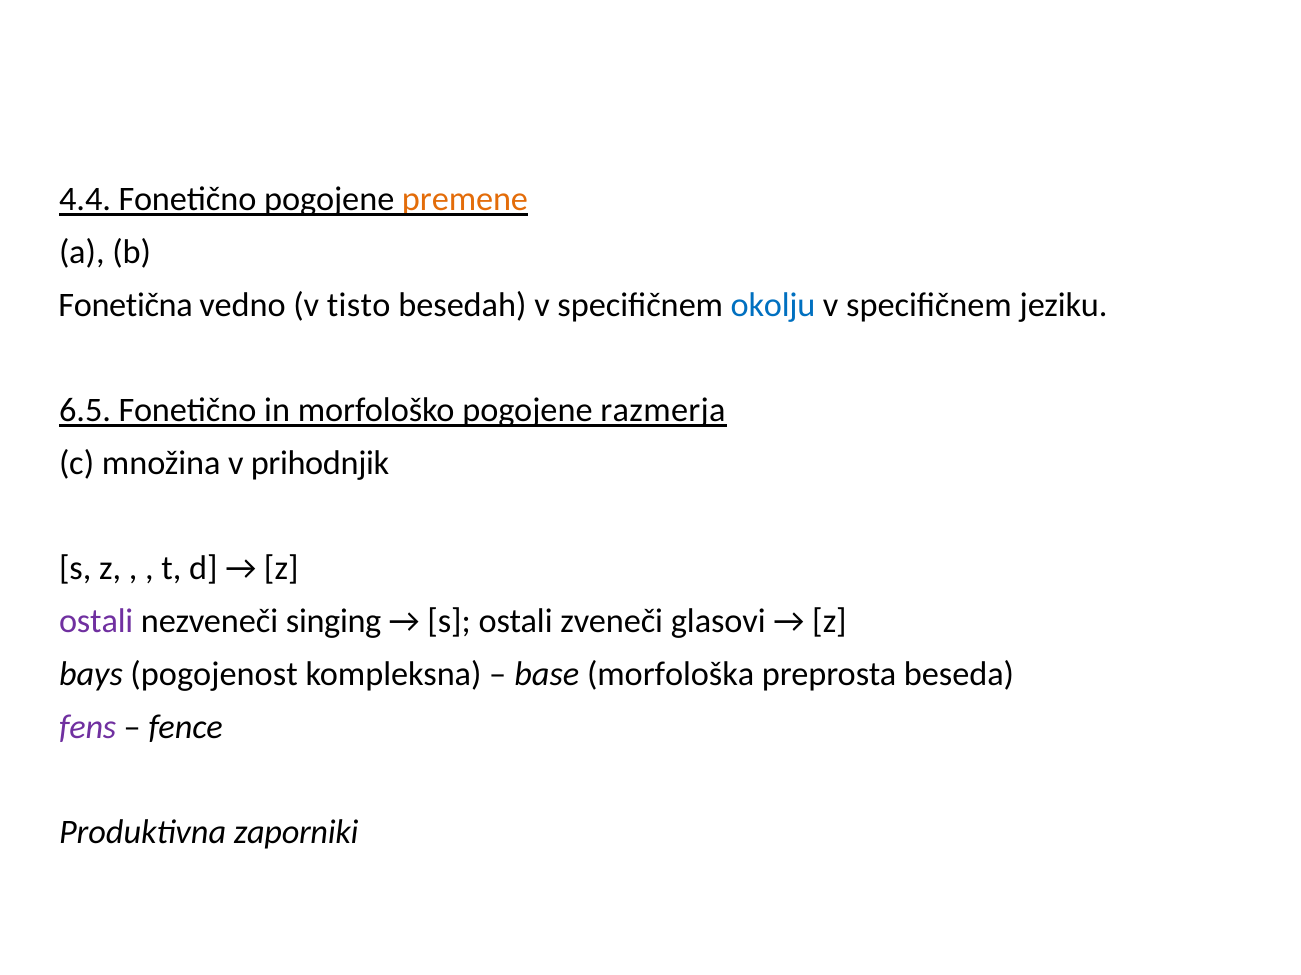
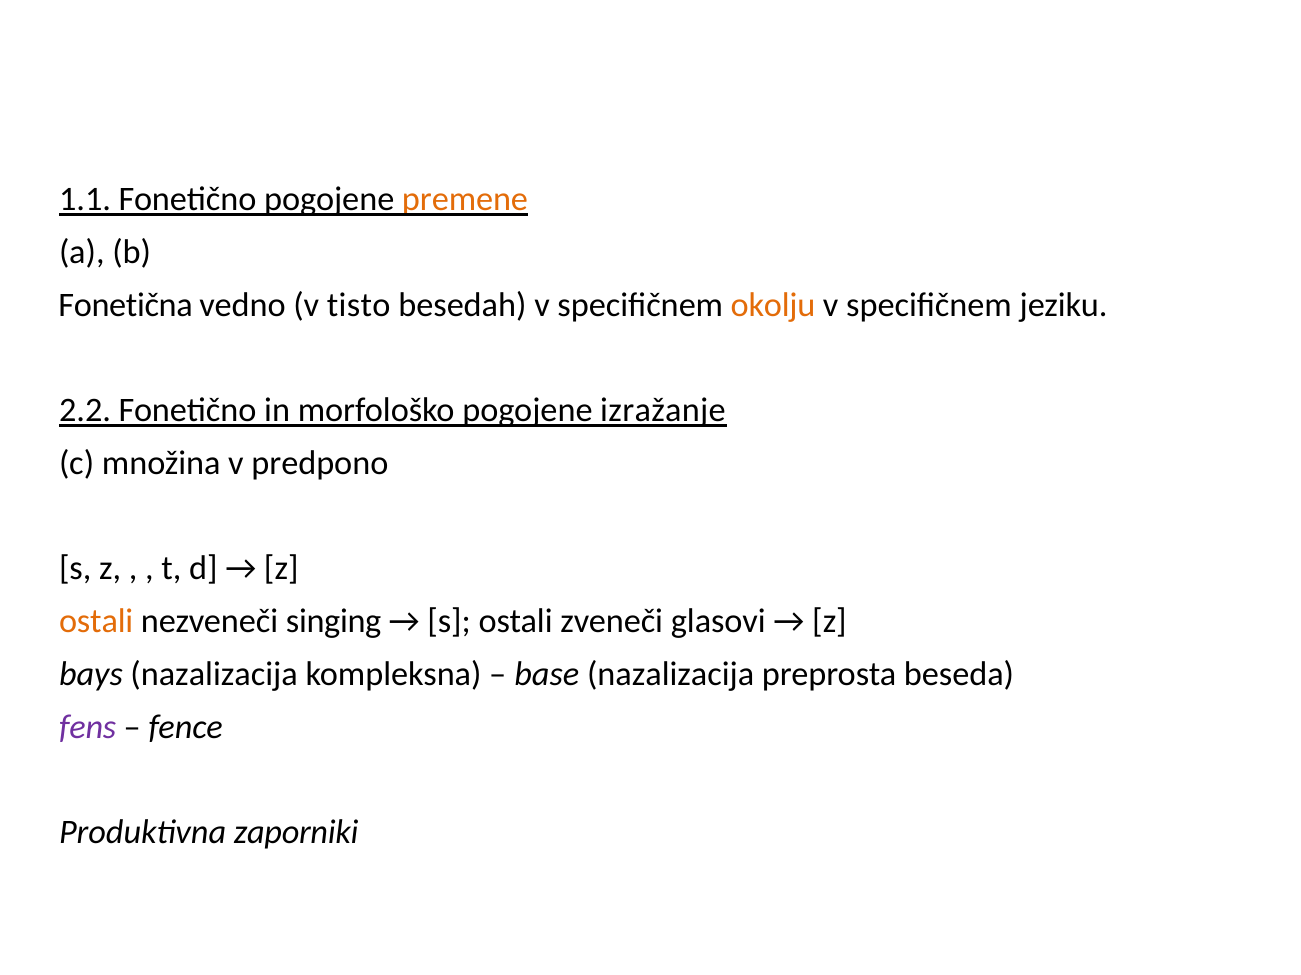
4.4: 4.4 -> 1.1 (85, 200)
okolju colour: blue -> orange (773, 305)
6.5: 6.5 -> 2.2 (85, 411)
razmerja: razmerja -> izražanje (663, 411)
prihodnjik: prihodnjik -> predpono (320, 464)
ostali colour: purple -> orange (96, 622)
bays pogojenost: pogojenost -> nazalizacija (214, 675)
base morfološka: morfološka -> nazalizacija (671, 675)
